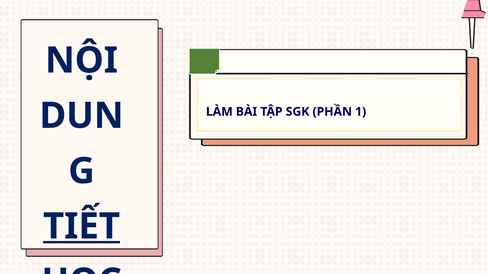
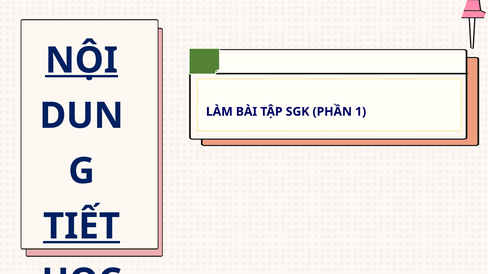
NỘI underline: none -> present (82, 61)
